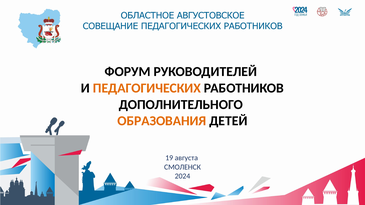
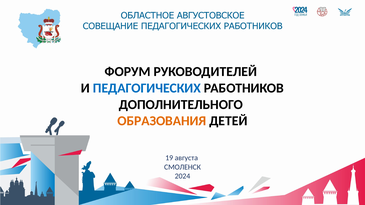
ПЕДАГОГИЧЕСКИХ colour: orange -> blue (147, 88)
